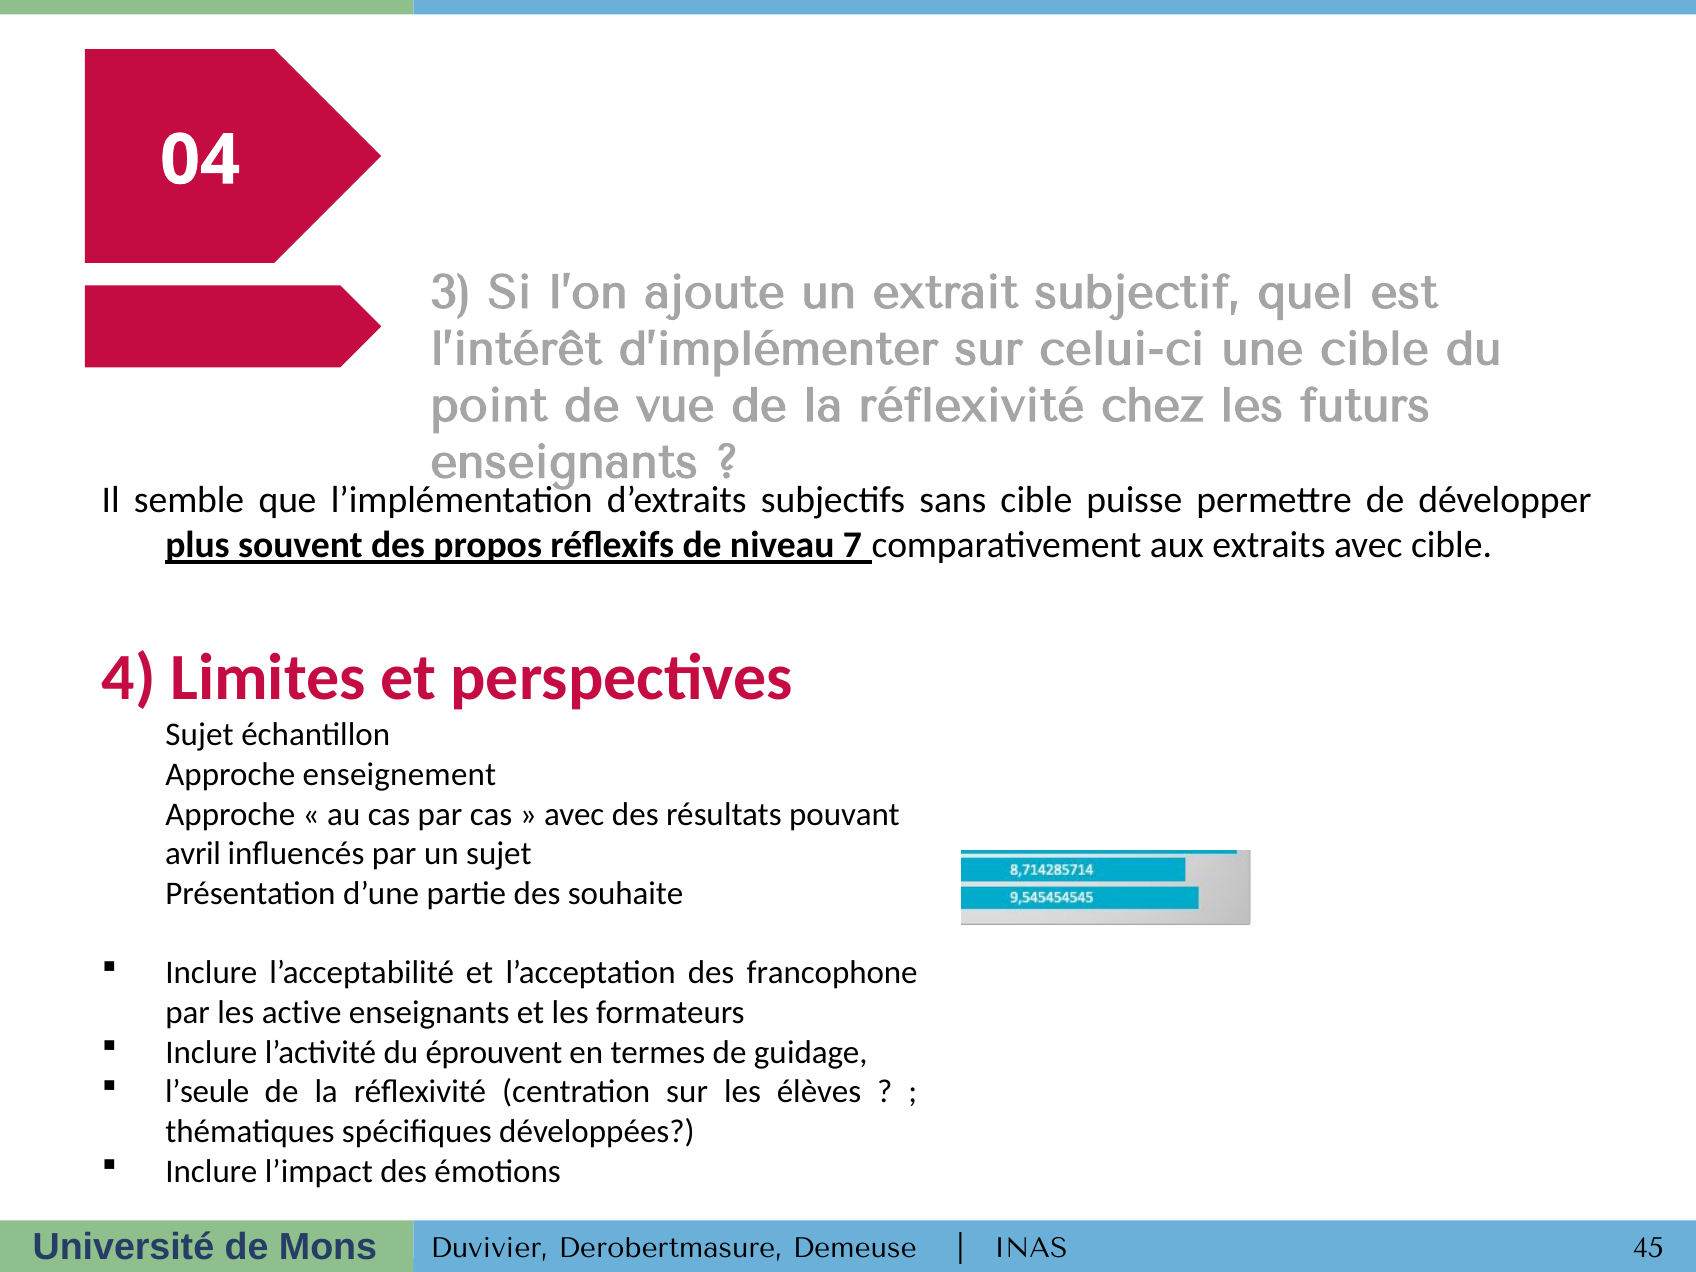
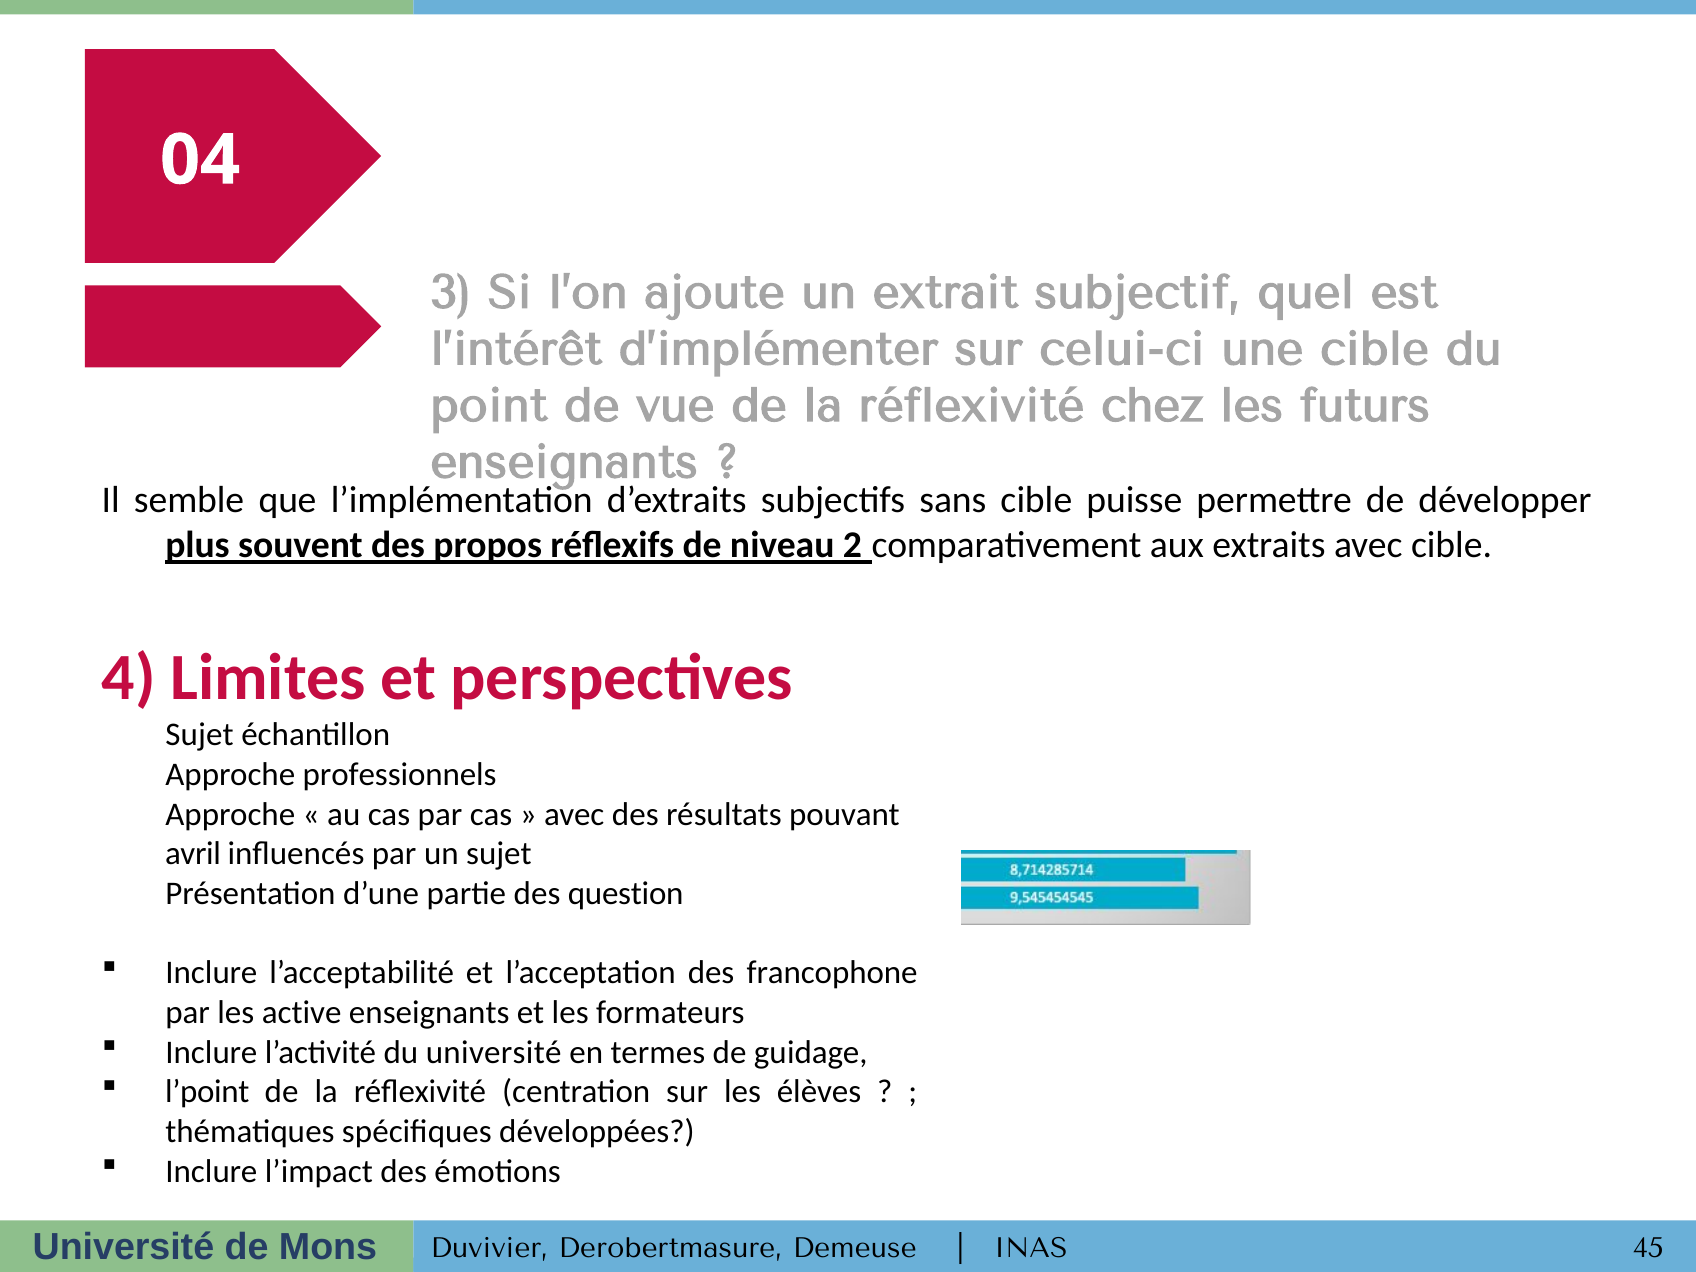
7: 7 -> 2 (852, 545)
enseignement: enseignement -> professionnels (400, 775)
souhaite: souhaite -> question (626, 894)
du éprouvent: éprouvent -> université (494, 1052)
l’seule: l’seule -> l’point (207, 1092)
